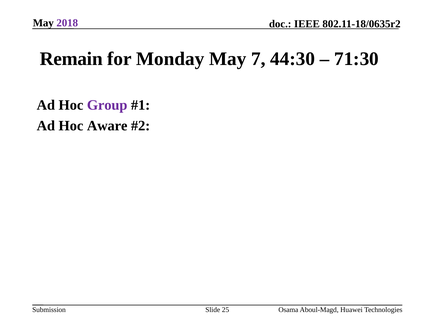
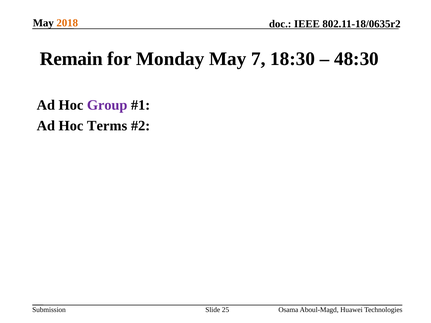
2018 colour: purple -> orange (67, 23)
44:30: 44:30 -> 18:30 (293, 59)
71:30: 71:30 -> 48:30 (356, 59)
Aware: Aware -> Terms (107, 126)
